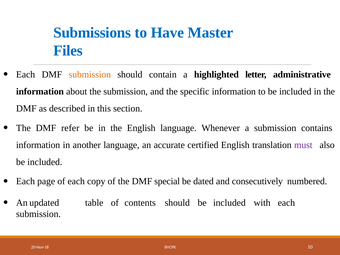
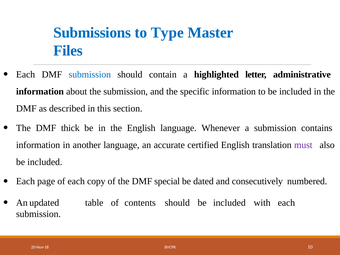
Have: Have -> Type (167, 33)
submission colour: orange -> blue (90, 75)
refer: refer -> thick (70, 128)
